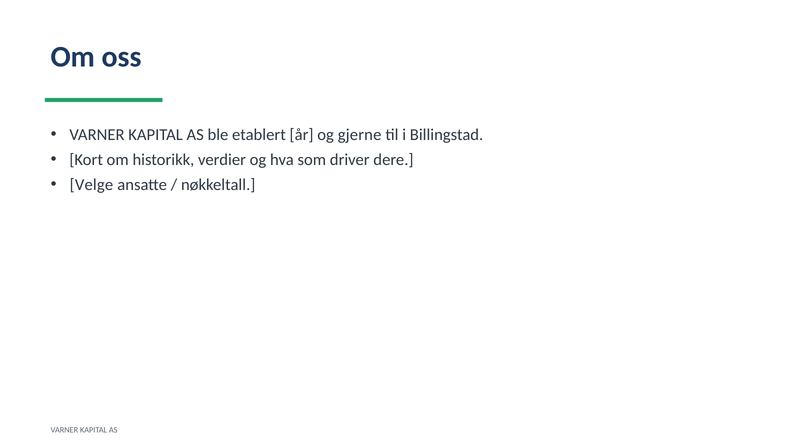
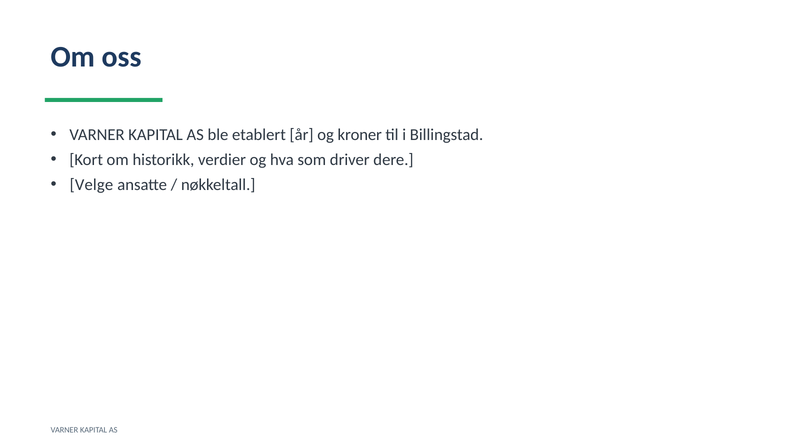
gjerne: gjerne -> kroner (360, 135)
